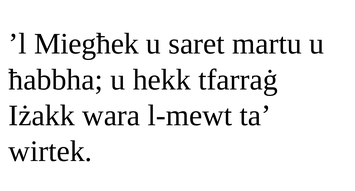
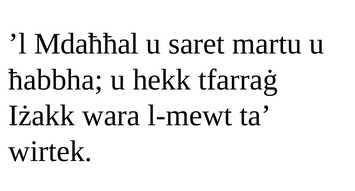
Miegħek: Miegħek -> Mdaħħal (86, 44)
